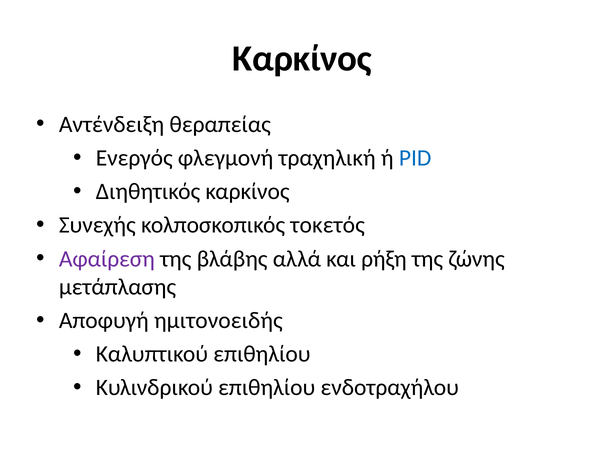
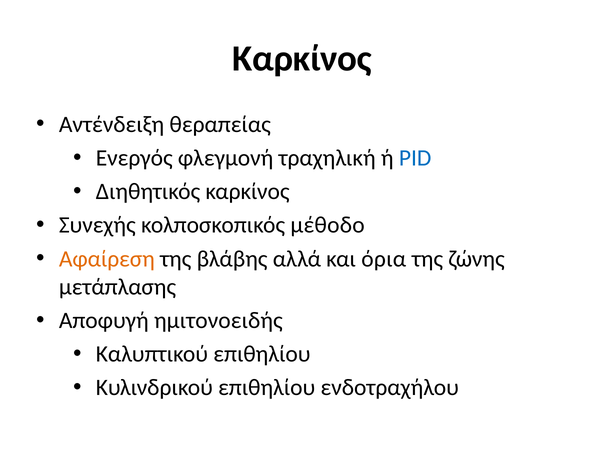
τοκετός: τοκετός -> μέθοδο (328, 225)
Αφαίρεση colour: purple -> orange (107, 259)
ρήξη: ρήξη -> όρια (384, 259)
